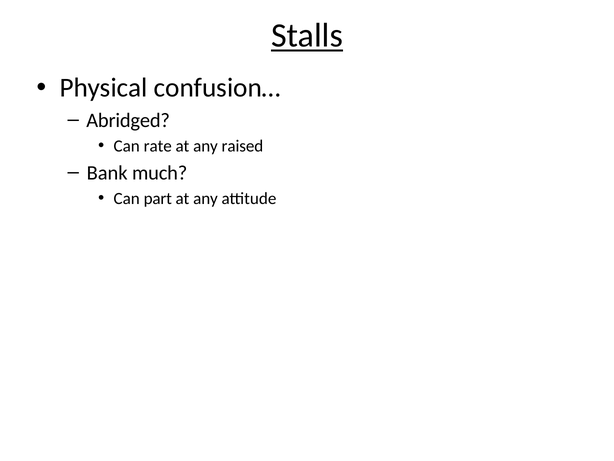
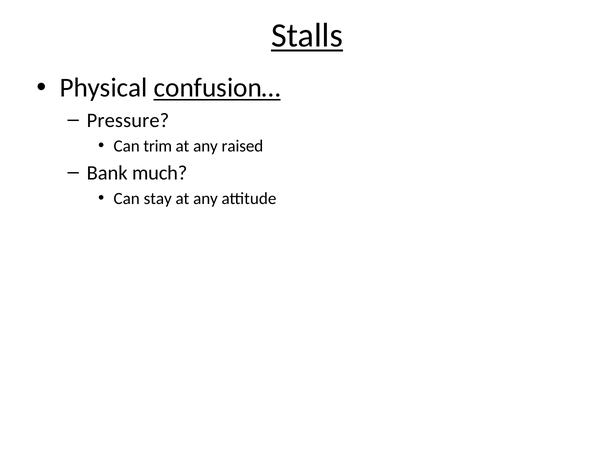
confusion… underline: none -> present (217, 88)
Abridged: Abridged -> Pressure (128, 120)
rate: rate -> trim (158, 146)
part: part -> stay (158, 198)
